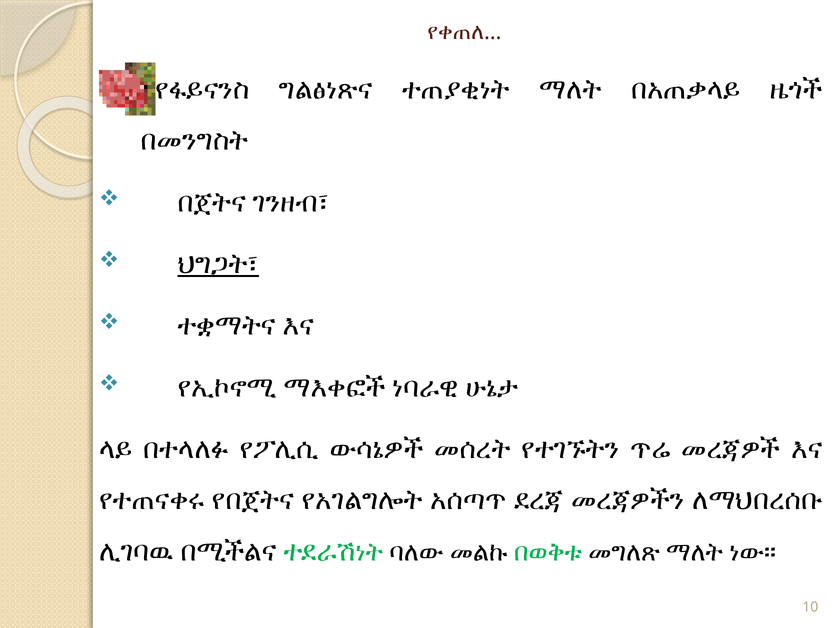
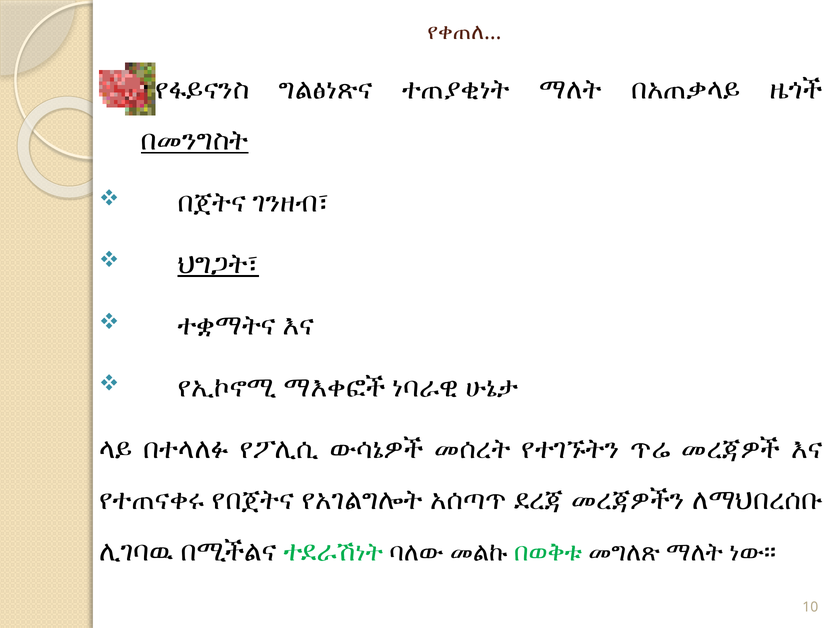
በመንግስት underline: none -> present (195, 141)
